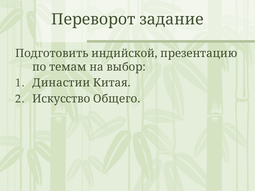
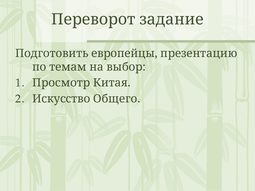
индийской: индийской -> европейцы (124, 53)
Династии: Династии -> Просмотр (61, 83)
